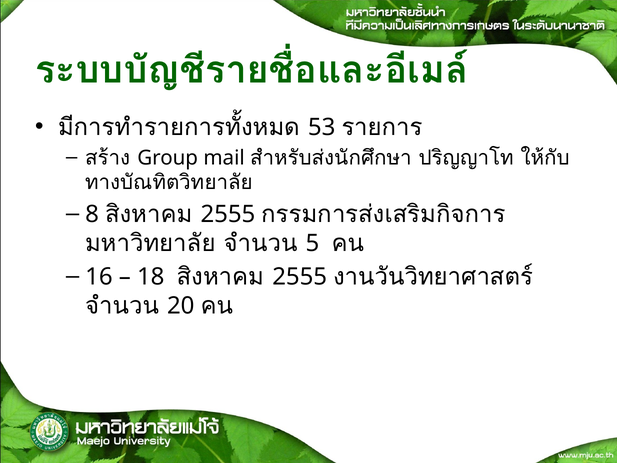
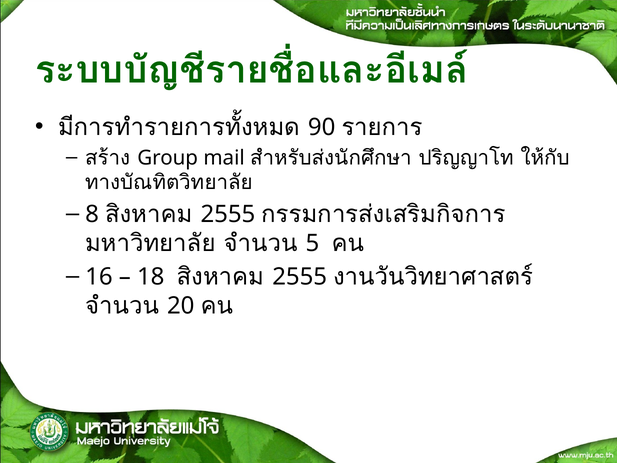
53: 53 -> 90 (322, 127)
